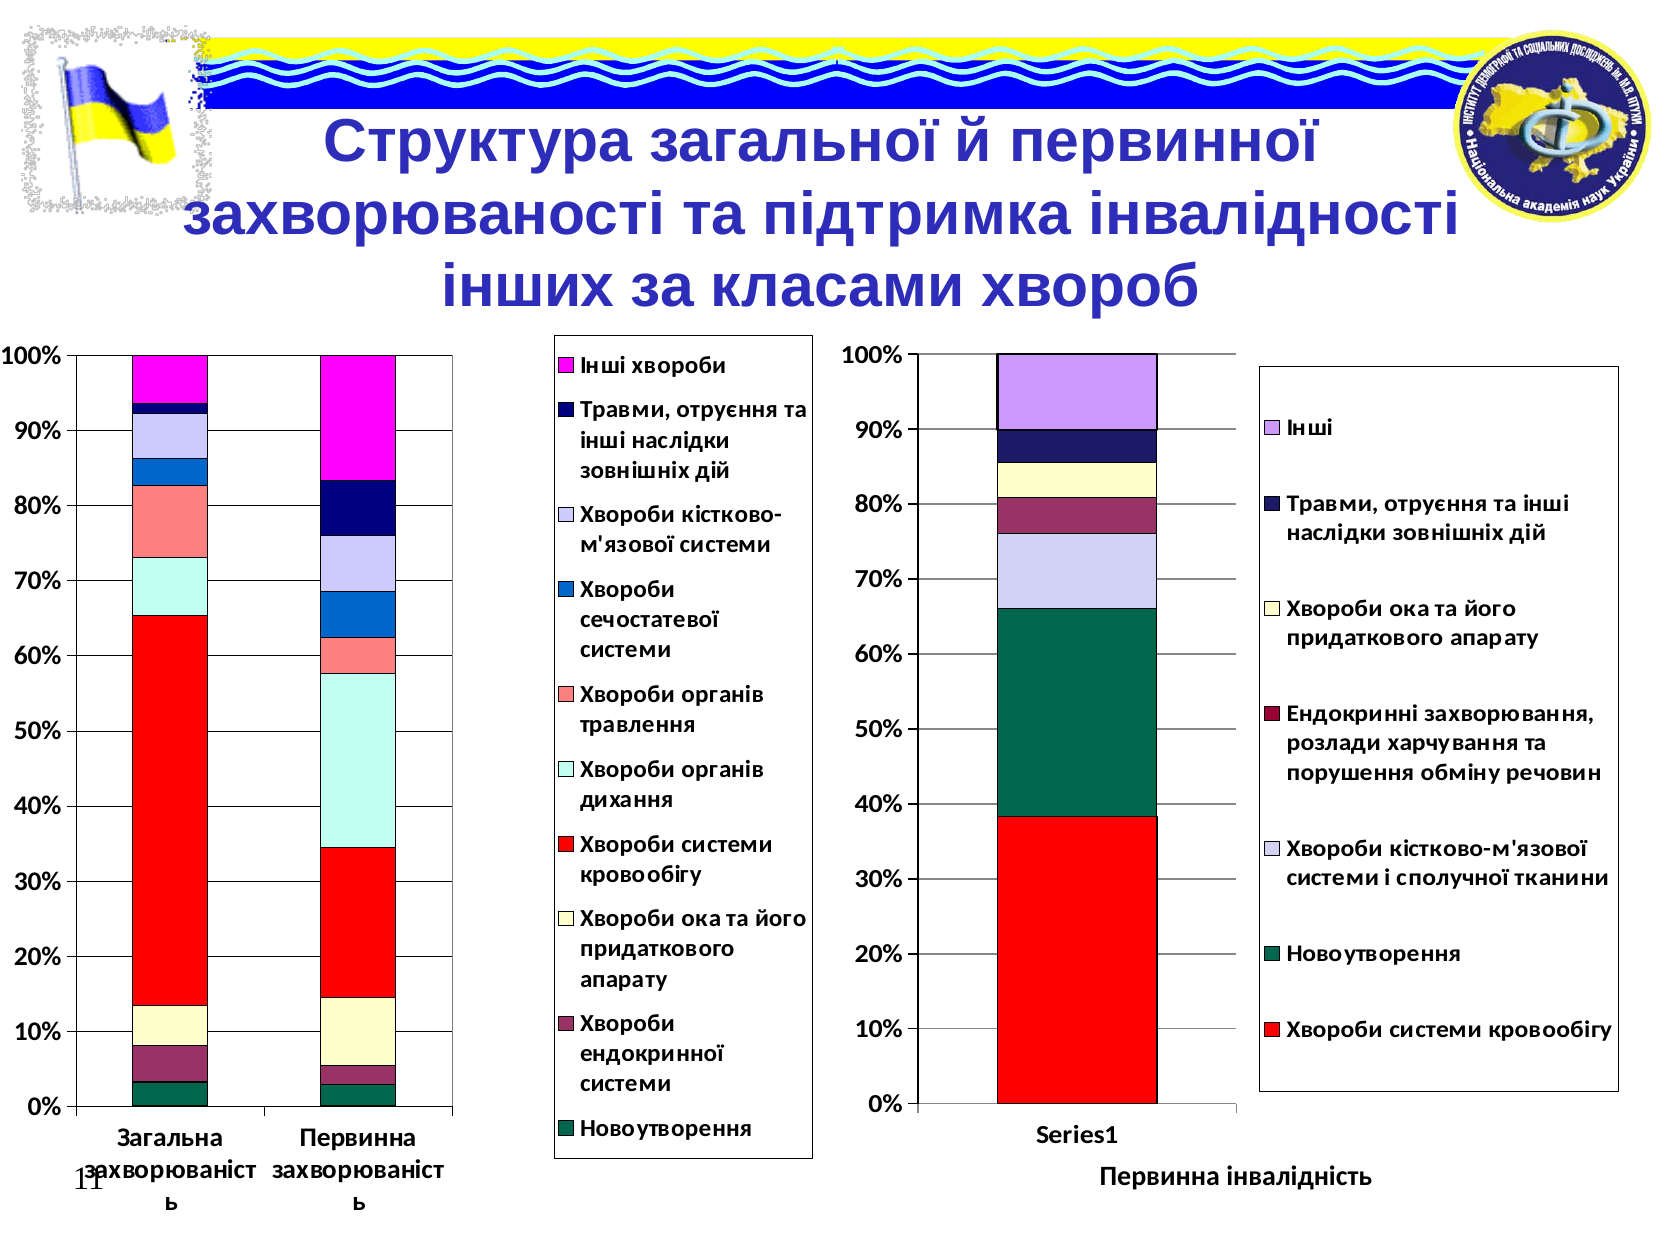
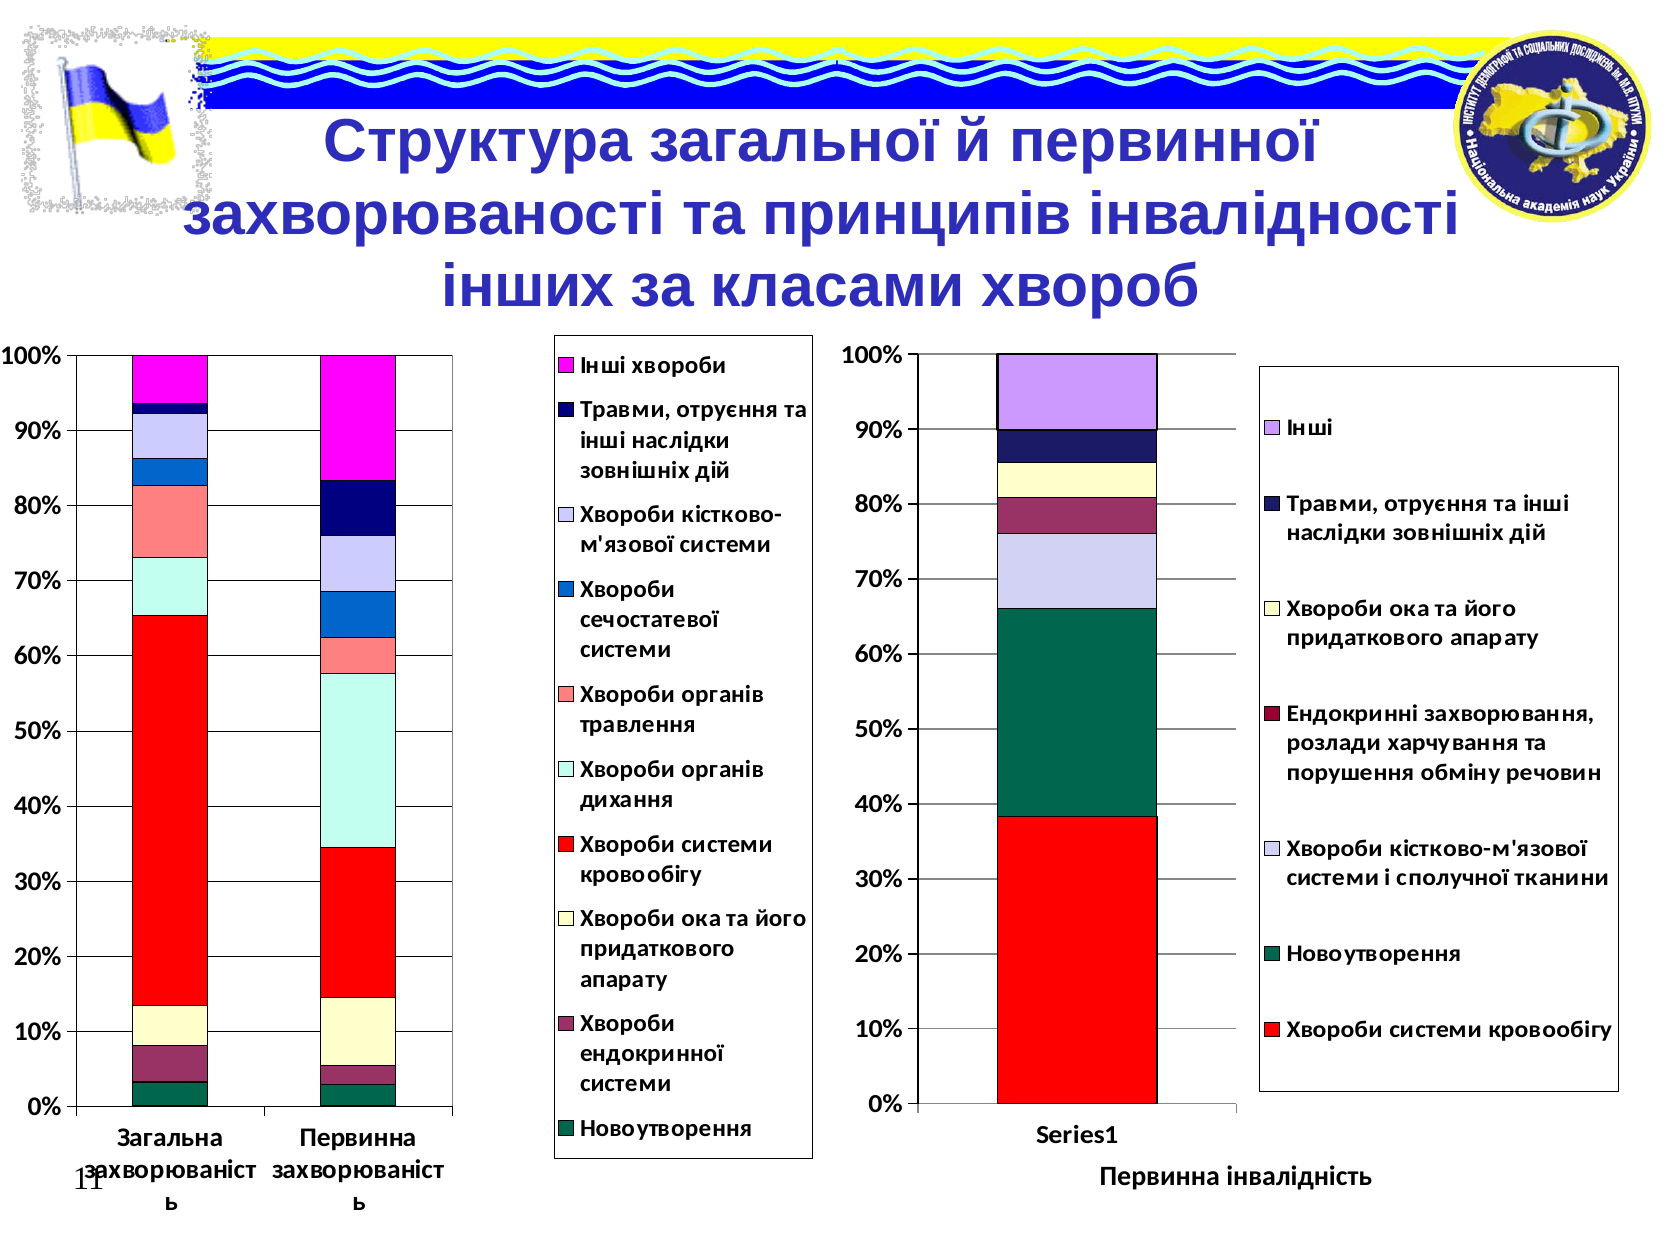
підтримка: підтримка -> принципів (917, 214)
